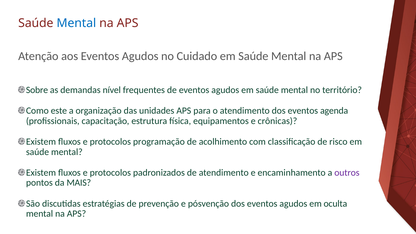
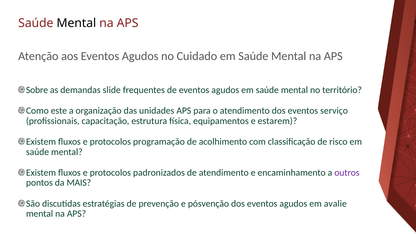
Mental colour: blue -> black (76, 23)
nível: nível -> slide (112, 90)
agenda: agenda -> serviço (334, 111)
crônicas: crônicas -> estarem (277, 121)
oculta: oculta -> avalie (335, 204)
